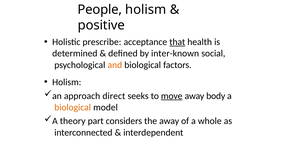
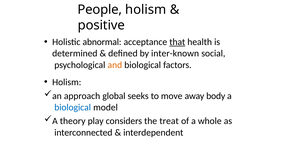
prescribe: prescribe -> abnormal (102, 42)
direct: direct -> global (114, 96)
move underline: present -> none (172, 96)
biological colour: orange -> blue (73, 107)
part: part -> play (96, 121)
the away: away -> treat (169, 121)
